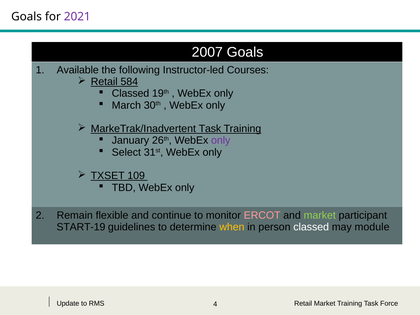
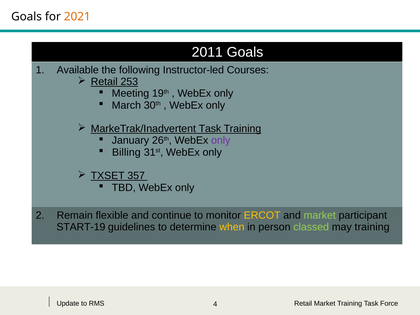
2021 colour: purple -> orange (77, 17)
2007: 2007 -> 2011 (207, 52)
584: 584 -> 253 (129, 82)
Classed: Classed -> Meeting (130, 93)
Select: Select -> Billing (126, 152)
109: 109 -> 357 (136, 176)
ERCOT colour: pink -> yellow (262, 215)
classed colour: white -> light green (311, 227)
may module: module -> training (372, 227)
